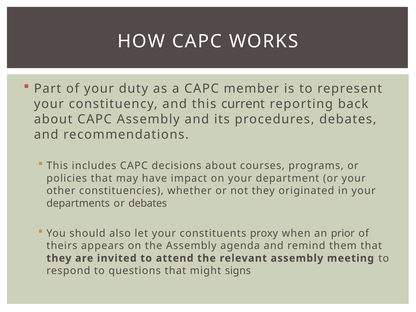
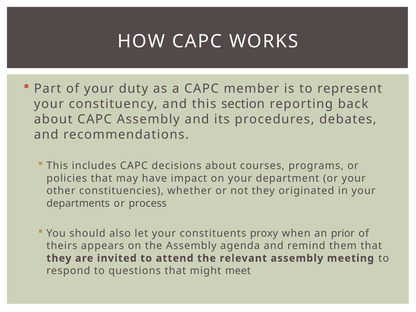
current: current -> section (243, 104)
or debates: debates -> process (148, 203)
signs: signs -> meet (238, 271)
